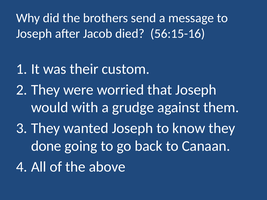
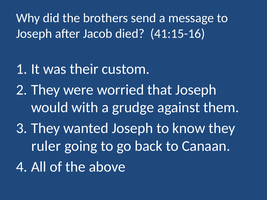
56:15-16: 56:15-16 -> 41:15-16 (178, 34)
done: done -> ruler (46, 146)
